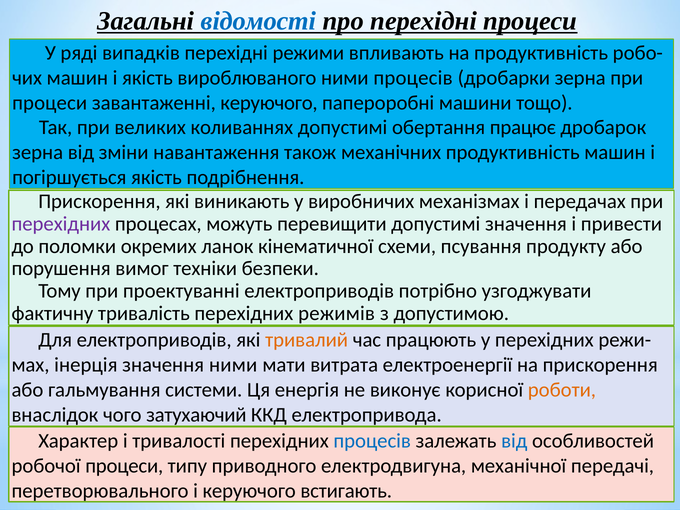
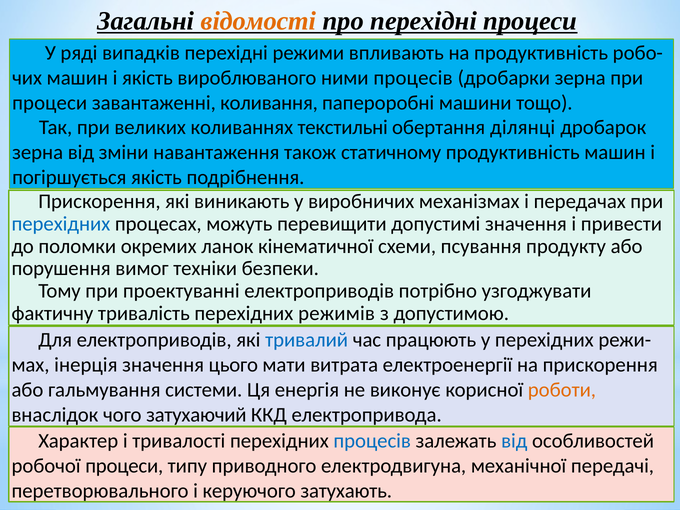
відомості colour: blue -> orange (259, 21)
завантаженні керуючого: керуючого -> коливання (269, 103)
коливаннях допустимі: допустимі -> текстильні (343, 128)
працює: працює -> ділянці (523, 128)
механічних: механічних -> статичному (391, 153)
перехідних colour: purple -> blue (61, 224)
тривалий colour: orange -> blue (307, 340)
значення ними: ними -> цього (233, 365)
встигають: встигають -> затухають (346, 491)
